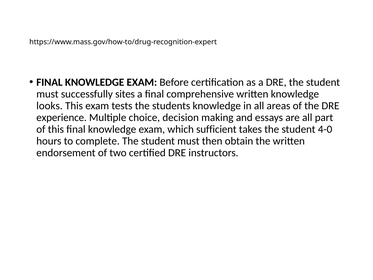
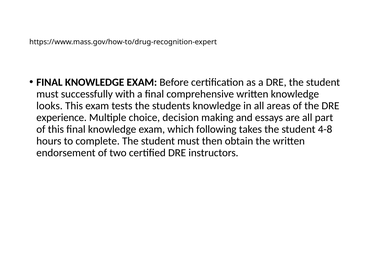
sites: sites -> with (125, 94)
sufficient: sufficient -> following (216, 129)
4-0: 4-0 -> 4-8 (325, 129)
